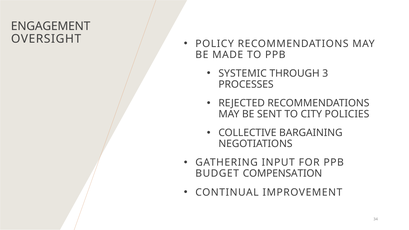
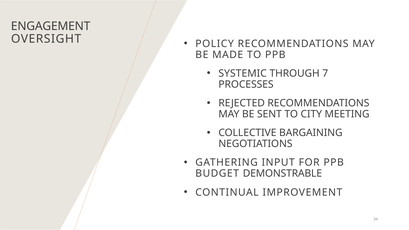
3: 3 -> 7 (325, 73)
POLICIES: POLICIES -> MEETING (347, 114)
COMPENSATION: COMPENSATION -> DEMONSTRABLE (282, 174)
